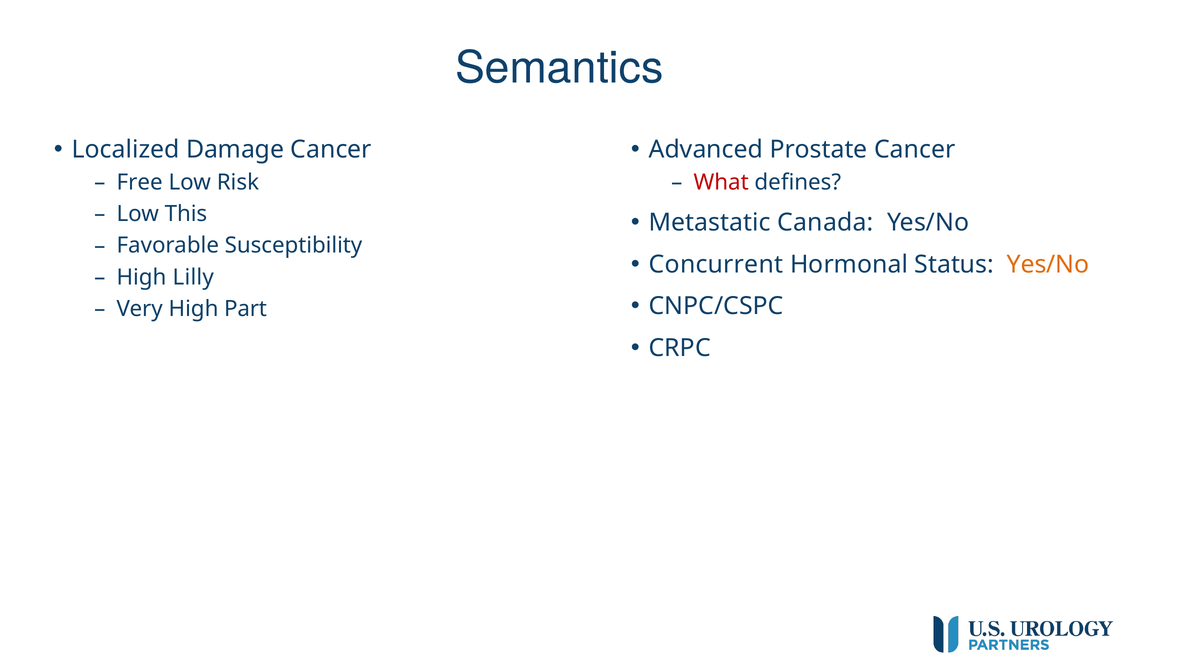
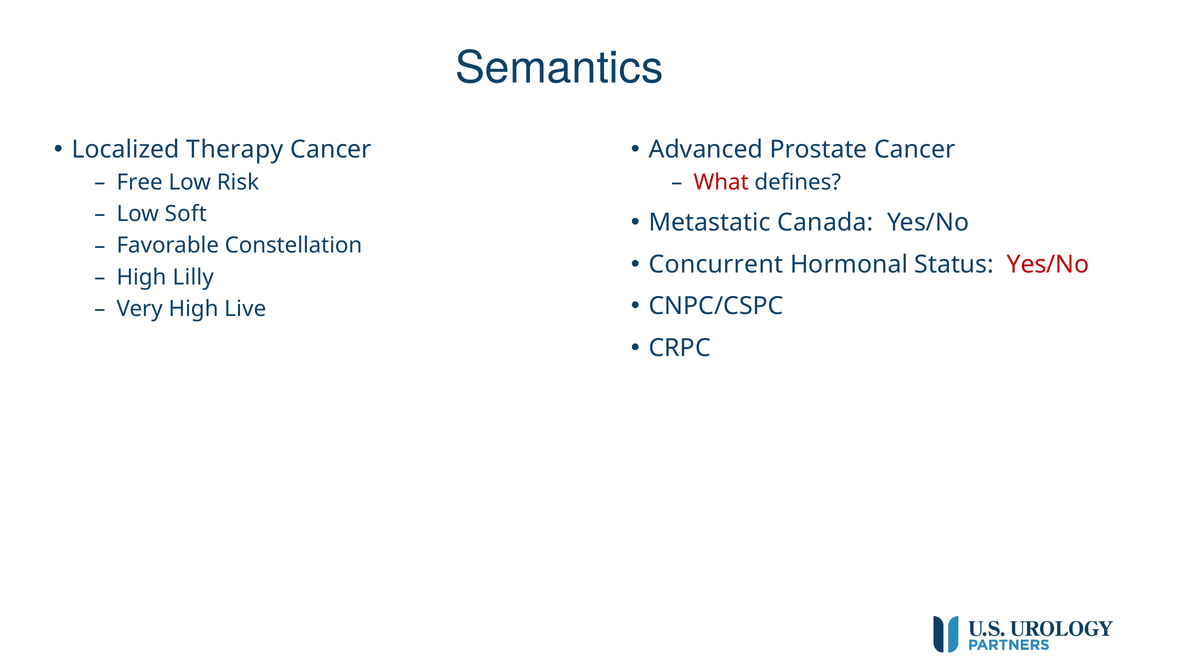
Damage: Damage -> Therapy (235, 149)
This: This -> Soft (186, 214)
Susceptibility: Susceptibility -> Constellation (294, 246)
Yes/No colour: orange -> red (1048, 264)
Part: Part -> Live (245, 309)
